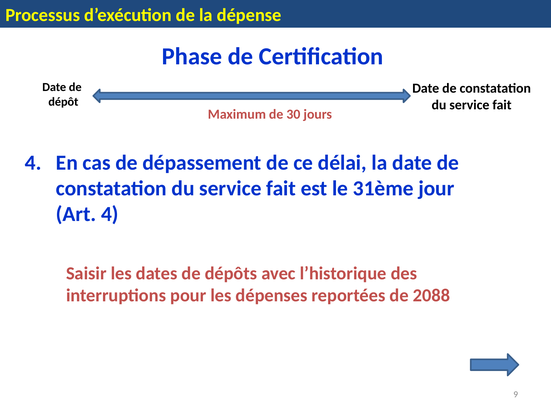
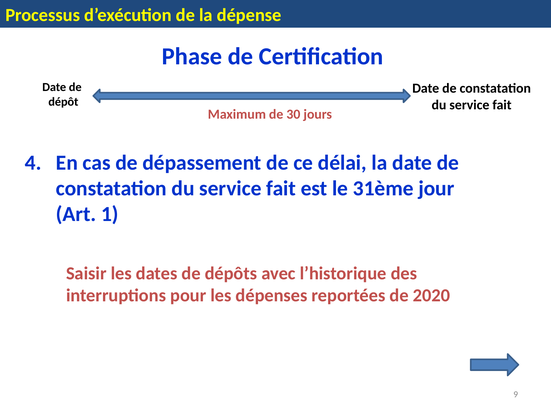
Art 4: 4 -> 1 (110, 214)
2088: 2088 -> 2020 (431, 296)
